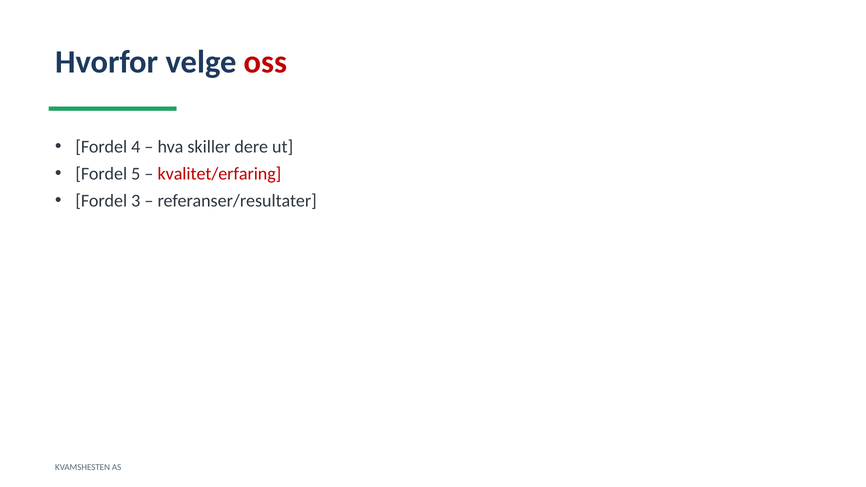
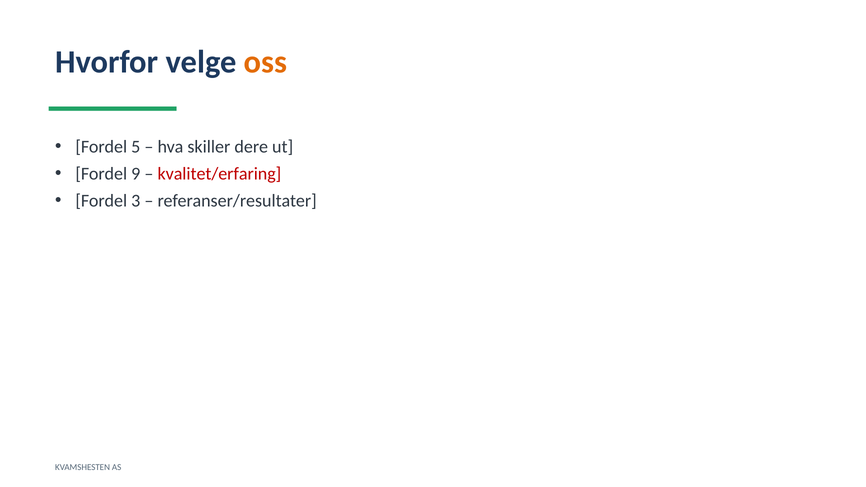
oss colour: red -> orange (265, 62)
4: 4 -> 5 (136, 147)
5: 5 -> 9 (136, 174)
